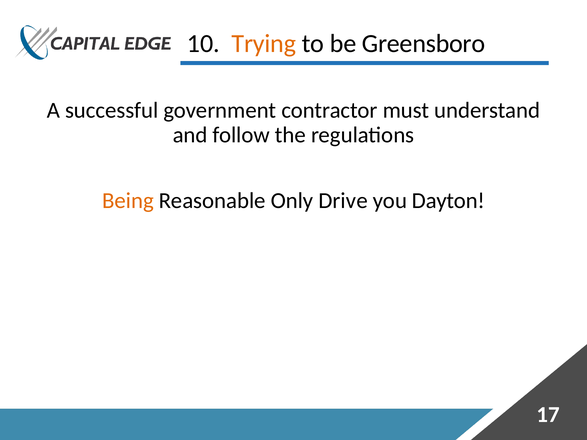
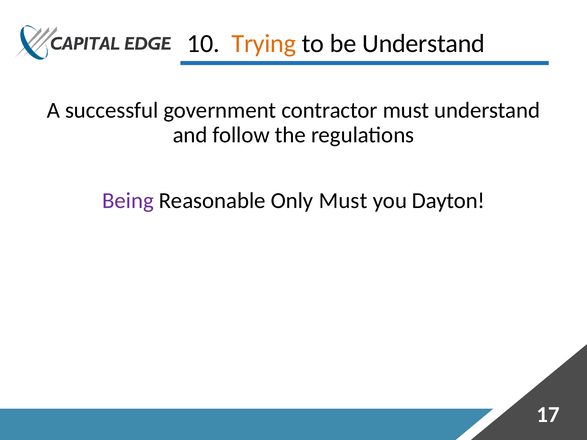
be Greensboro: Greensboro -> Understand (424, 43)
Being colour: orange -> purple (128, 201)
Only Drive: Drive -> Must (343, 201)
